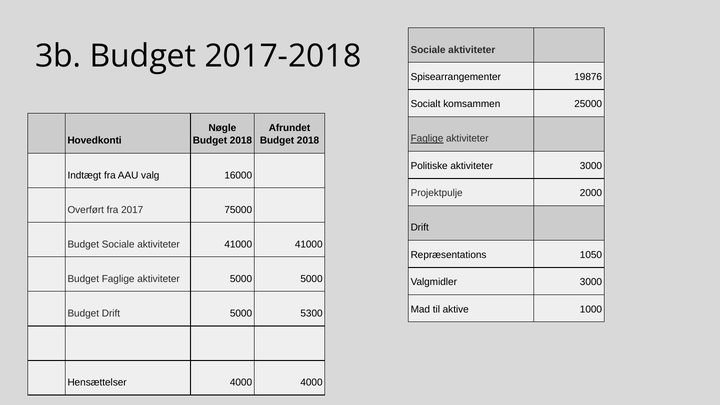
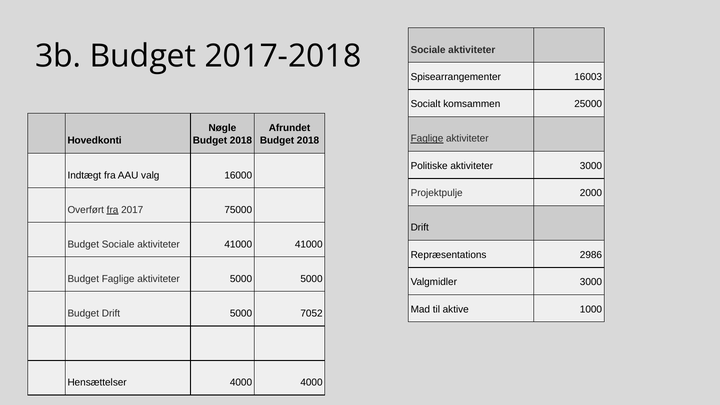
19876: 19876 -> 16003 (588, 77)
fra underline: none -> present (113, 210)
1050: 1050 -> 2986 (591, 255)
5300: 5300 -> 7052 (312, 313)
